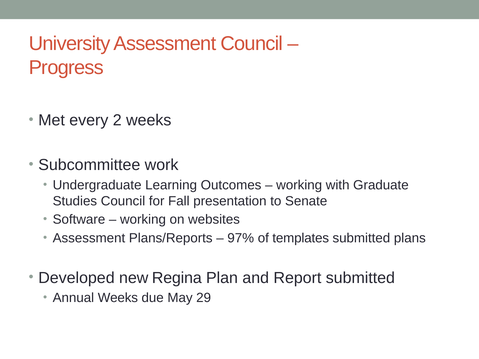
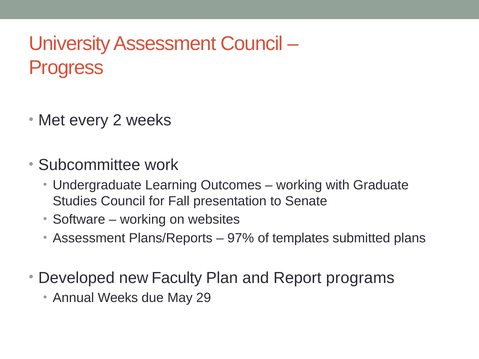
Regina: Regina -> Faculty (177, 278)
Report submitted: submitted -> programs (360, 278)
